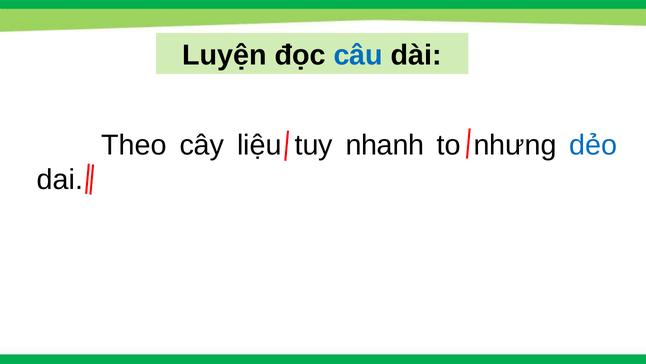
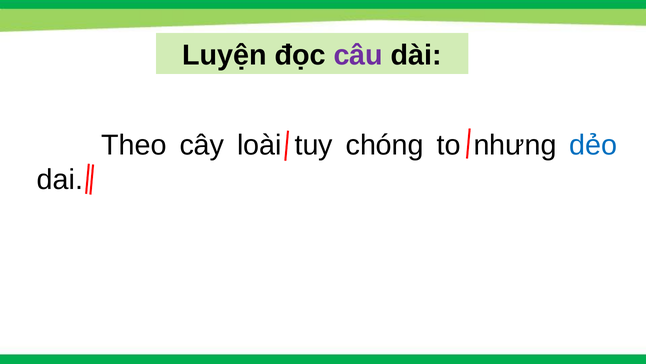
câu colour: blue -> purple (358, 55)
liệu: liệu -> loài (259, 145)
nhanh: nhanh -> chóng (385, 145)
